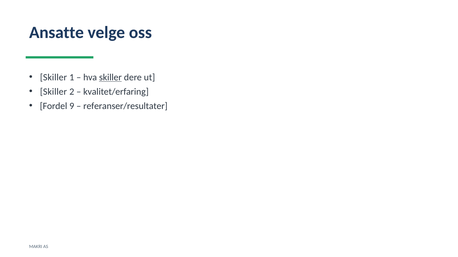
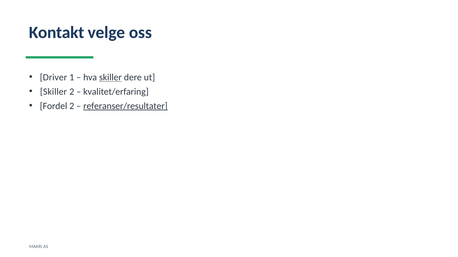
Ansatte: Ansatte -> Kontakt (57, 33)
Skiller: Skiller -> Driver (54, 78)
Fordel 9: 9 -> 2 (72, 106)
referanser/resultater underline: none -> present (125, 106)
